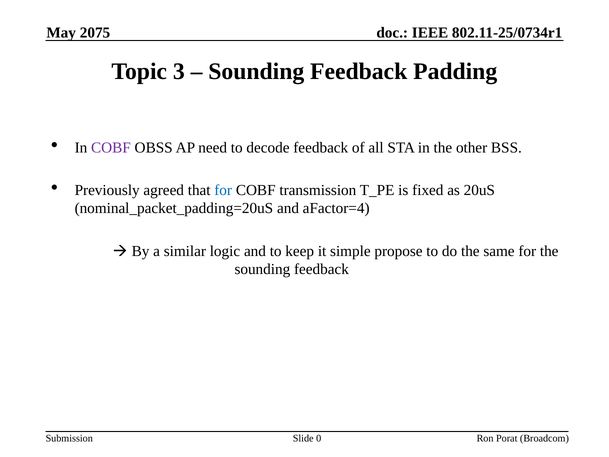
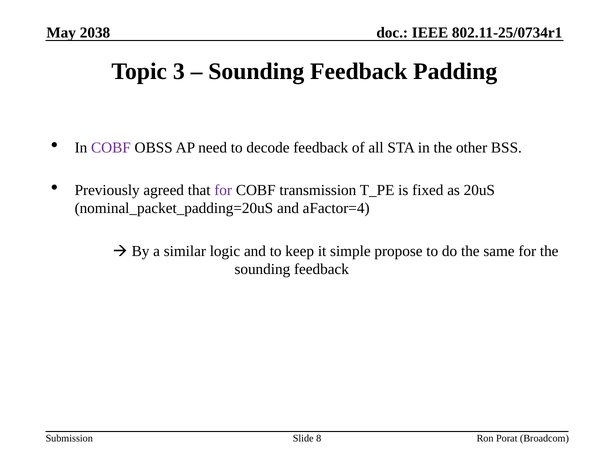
2075: 2075 -> 2038 (95, 33)
for colour: blue -> purple (223, 190)
0: 0 -> 8 (319, 438)
